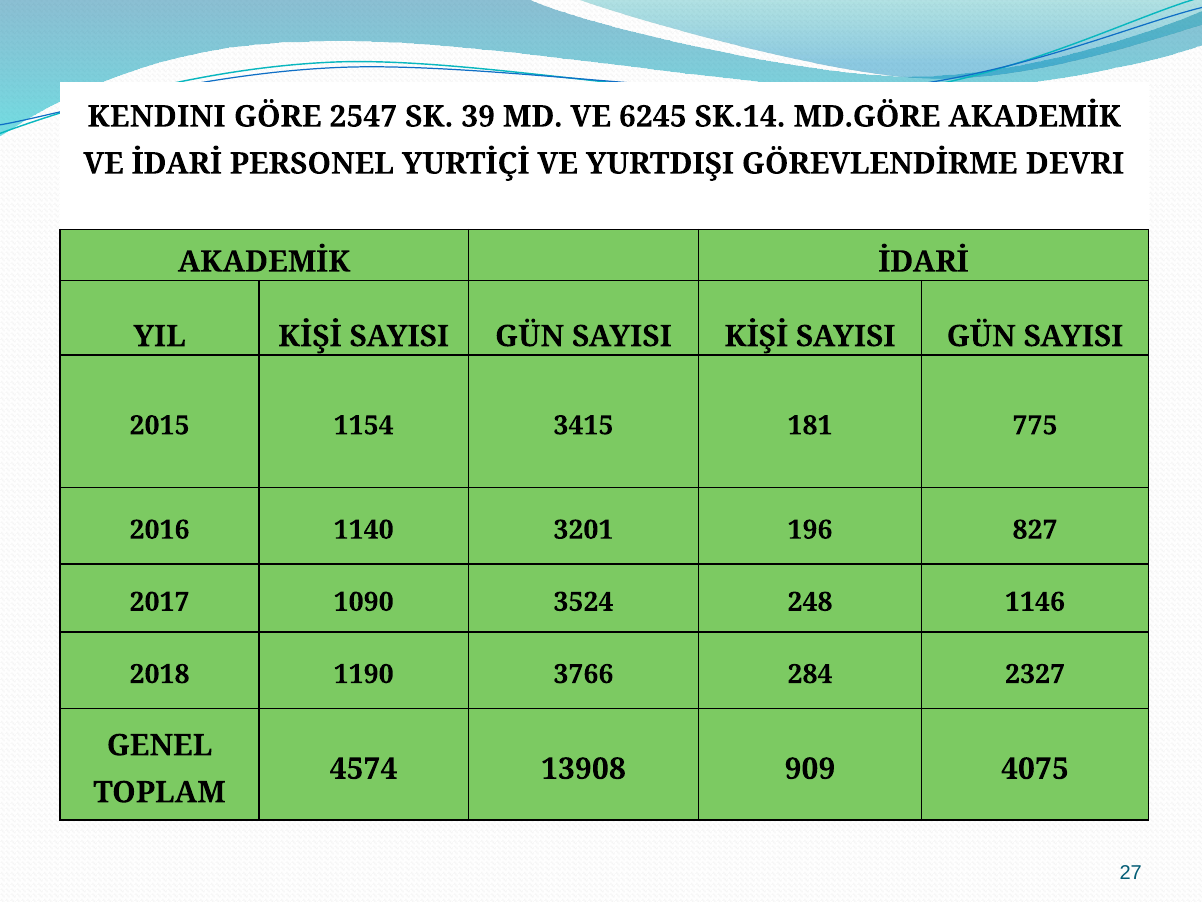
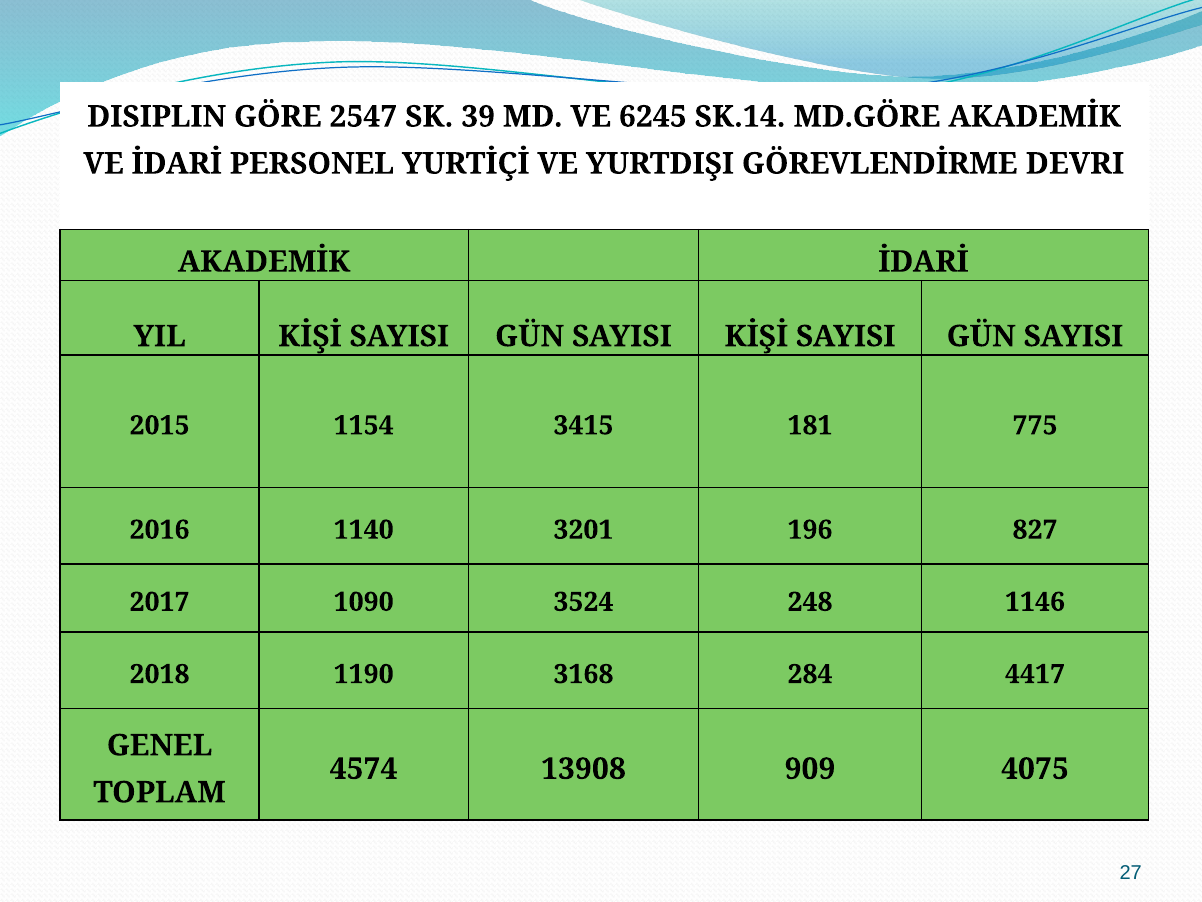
KENDINI: KENDINI -> DISIPLIN (157, 117)
3766: 3766 -> 3168 (583, 674)
2327: 2327 -> 4417 (1035, 674)
